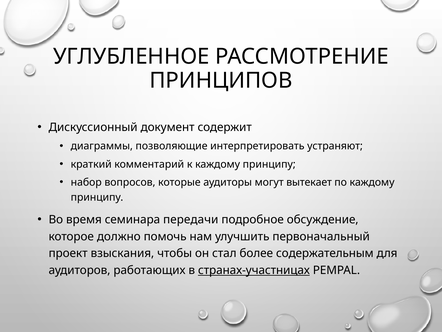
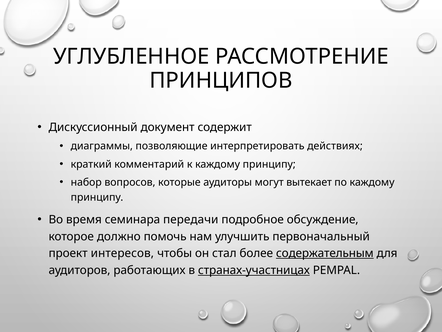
устраняют: устраняют -> действиях (335, 146)
взыскания: взыскания -> интересов (122, 253)
содержательным underline: none -> present (325, 253)
